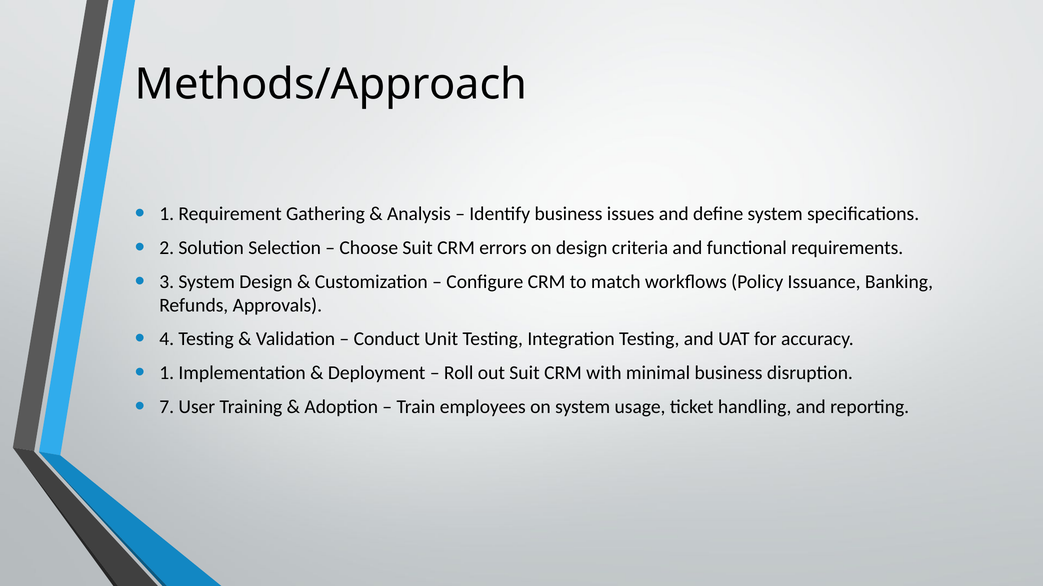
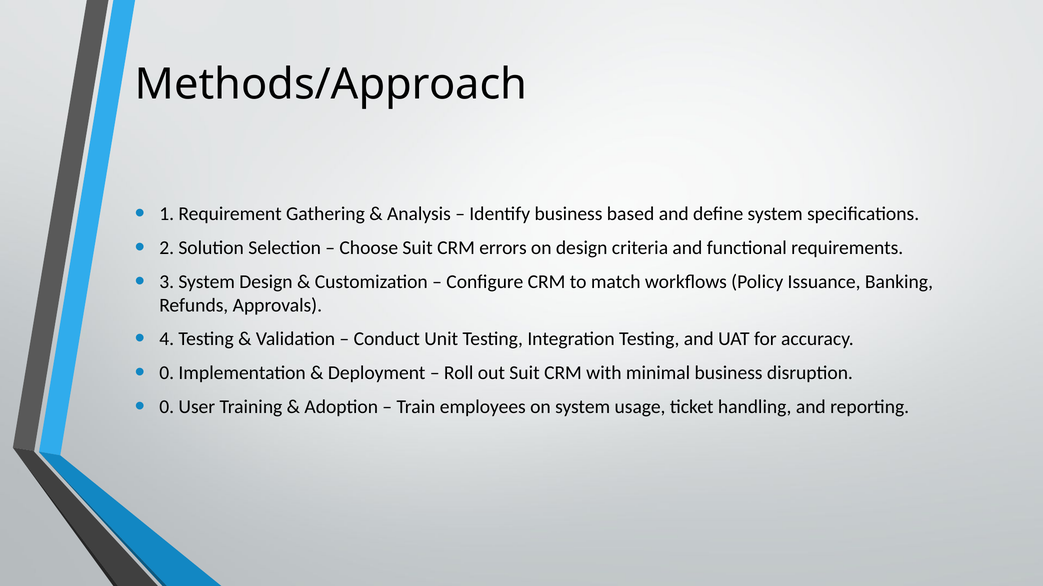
issues: issues -> based (631, 214)
1: 1 -> 0 (167, 373)
7: 7 -> 0 (167, 407)
